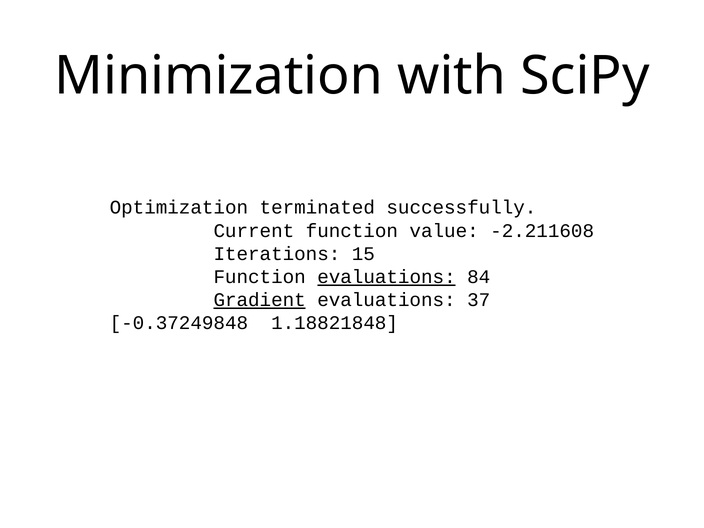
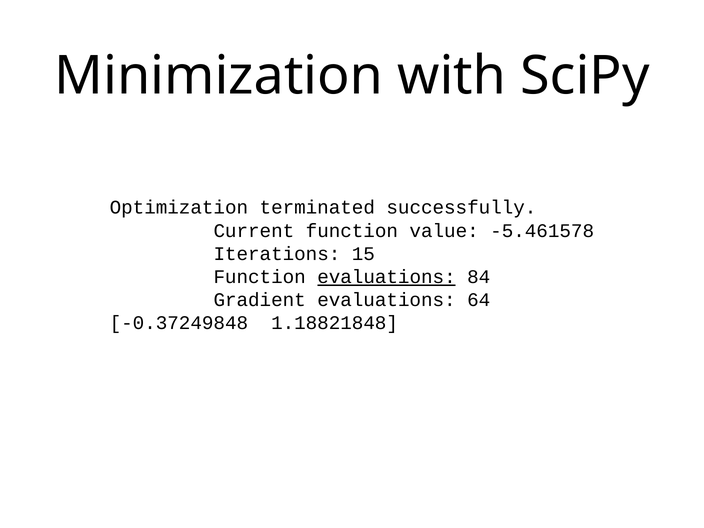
-2.211608: -2.211608 -> -5.461578 (542, 231)
Gradient underline: present -> none (260, 300)
37: 37 -> 64 (479, 300)
